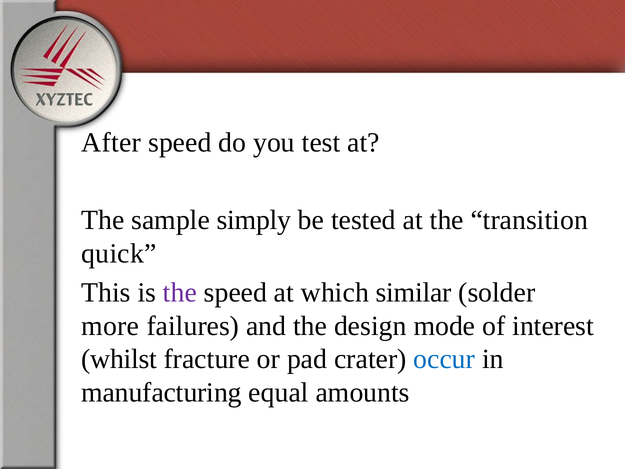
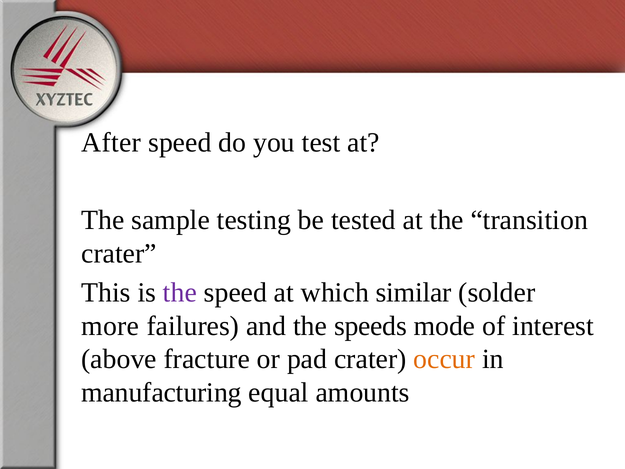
simply: simply -> testing (254, 220)
quick: quick -> crater (119, 254)
design: design -> speeds (370, 326)
whilst: whilst -> above (119, 359)
occur colour: blue -> orange (444, 359)
